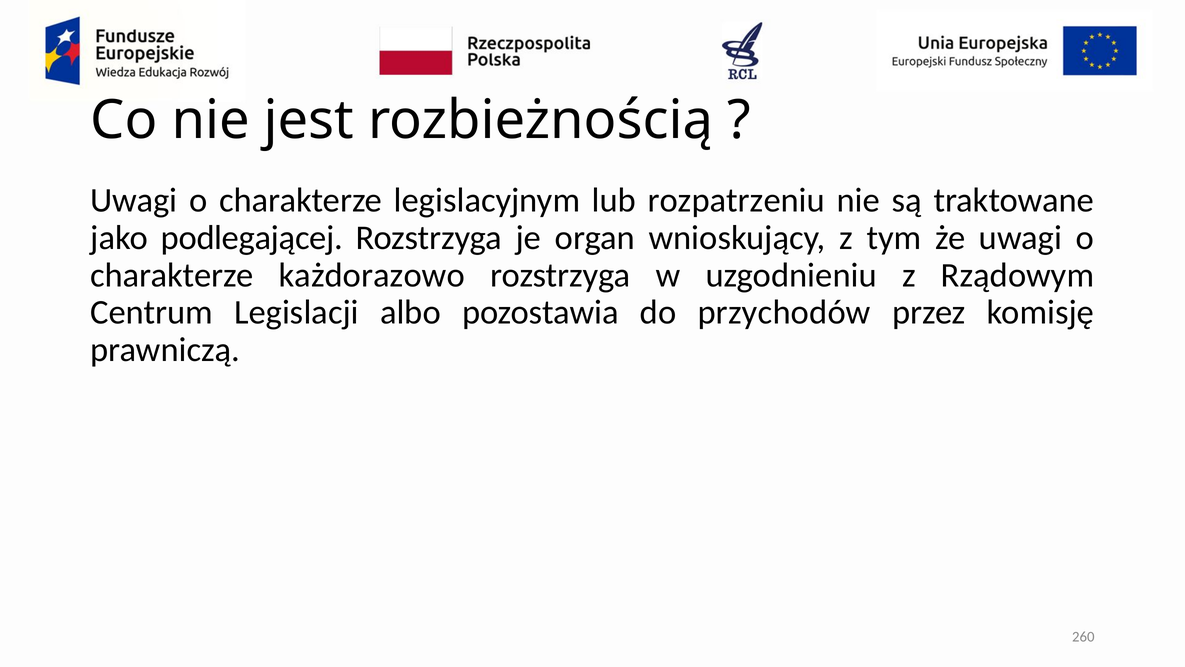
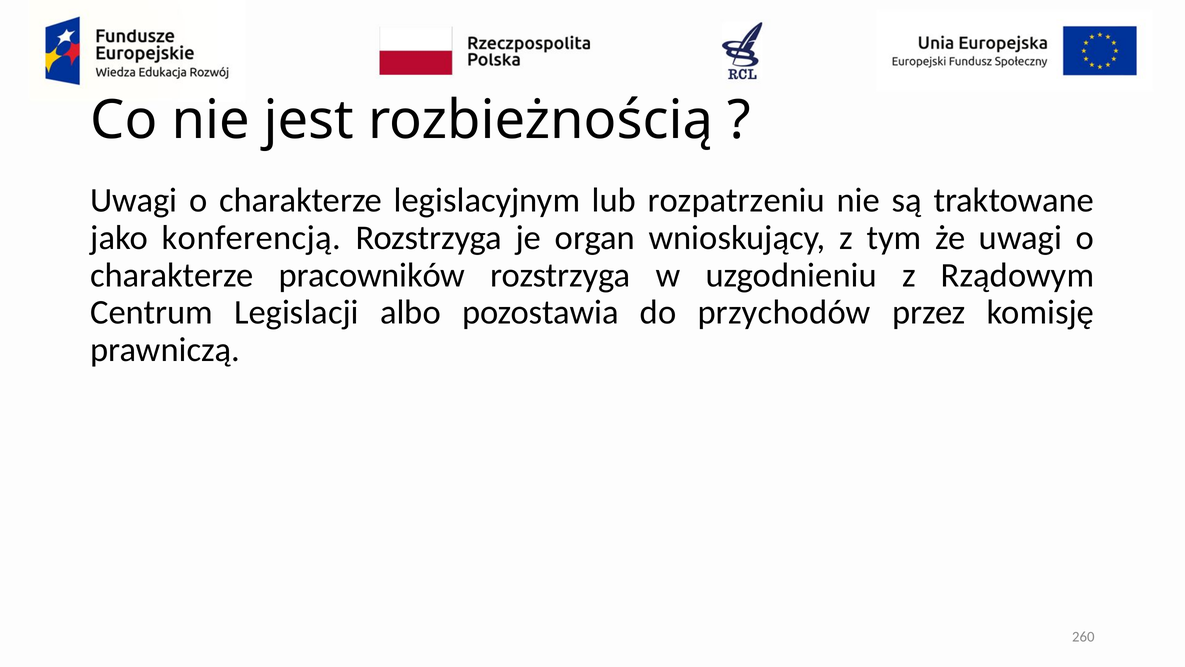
podlegającej: podlegającej -> konferencją (251, 238)
każdorazowo: każdorazowo -> pracowników (372, 275)
